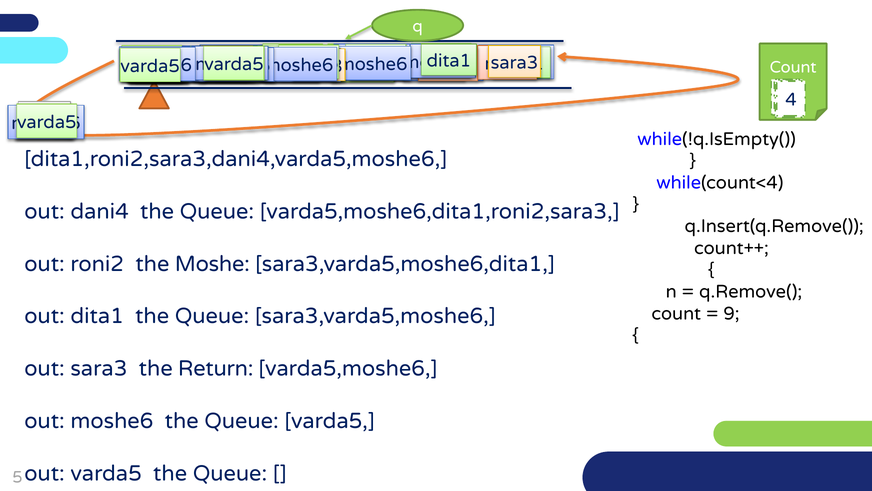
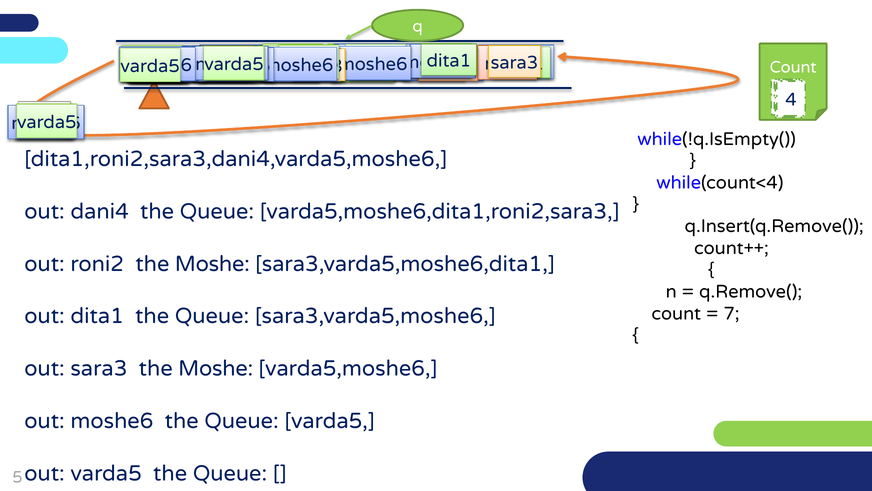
9: 9 -> 7 (731, 313)
sara3 the Return: Return -> Moshe (216, 368)
